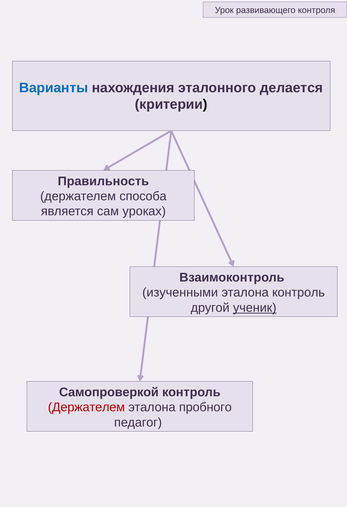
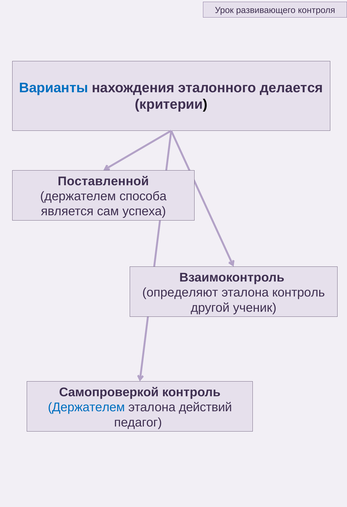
Правильность: Правильность -> Поставленной (103, 181)
уроках: уроках -> успеха (144, 211)
изученными: изученными -> определяют (180, 293)
ученик underline: present -> none (255, 308)
Держателем colour: red -> blue (86, 407)
пробного: пробного -> действий (205, 407)
